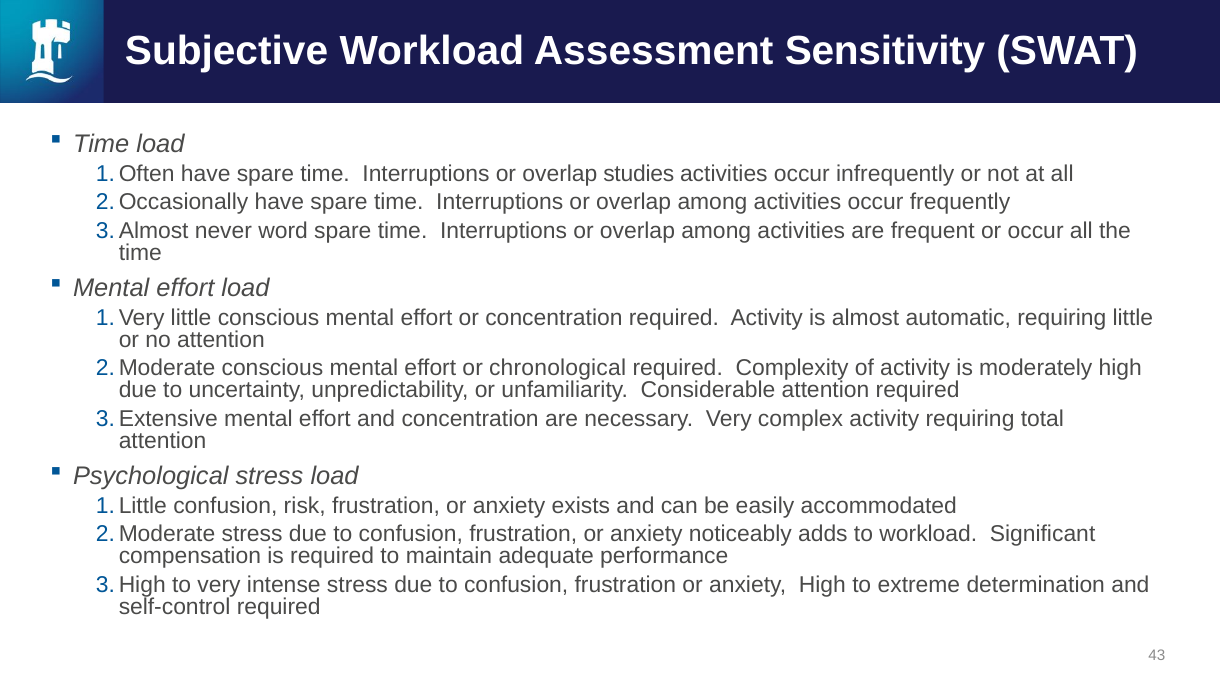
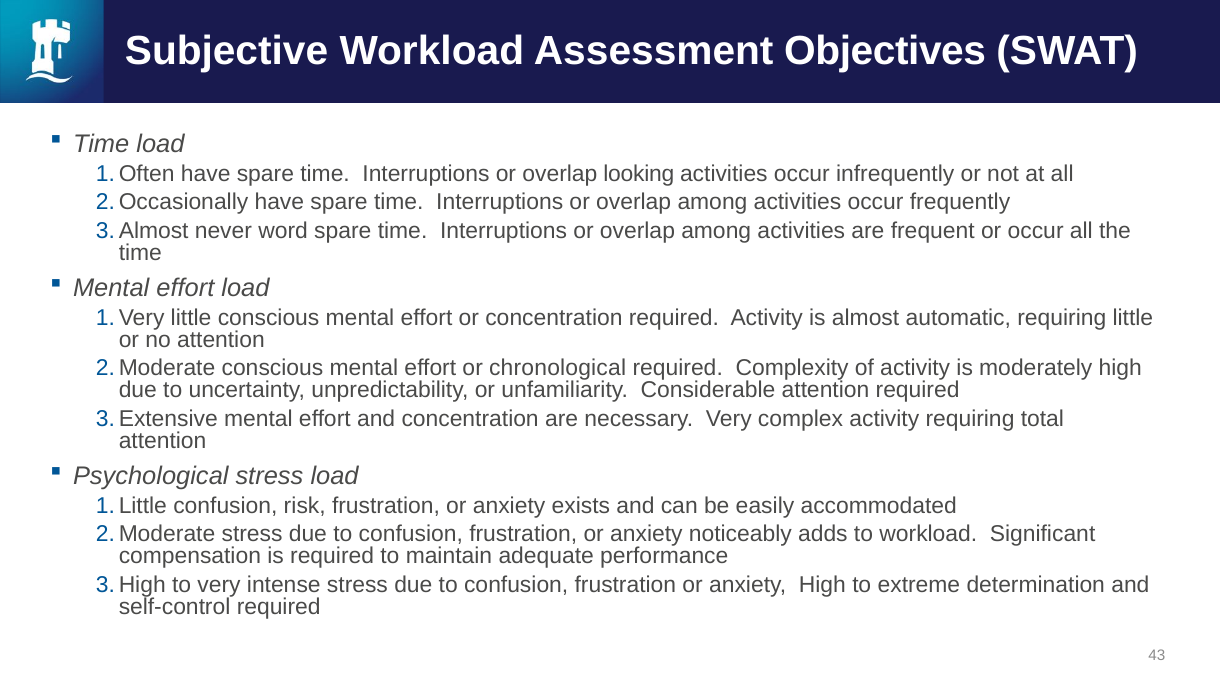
Sensitivity: Sensitivity -> Objectives (885, 51)
studies: studies -> looking (639, 174)
